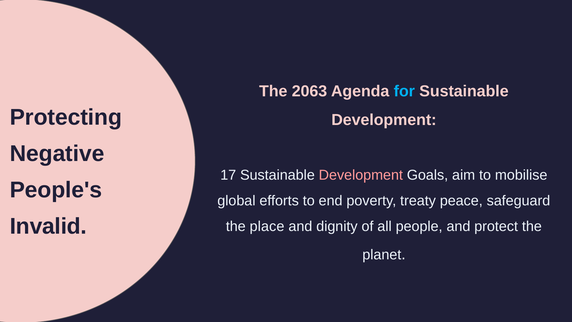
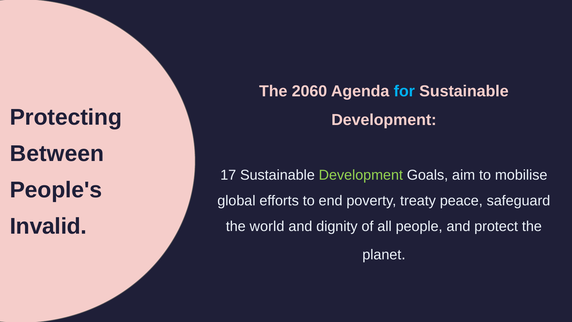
2063: 2063 -> 2060 (309, 91)
Negative: Negative -> Between (57, 154)
Development colour: pink -> light green (361, 175)
place: place -> world (267, 226)
